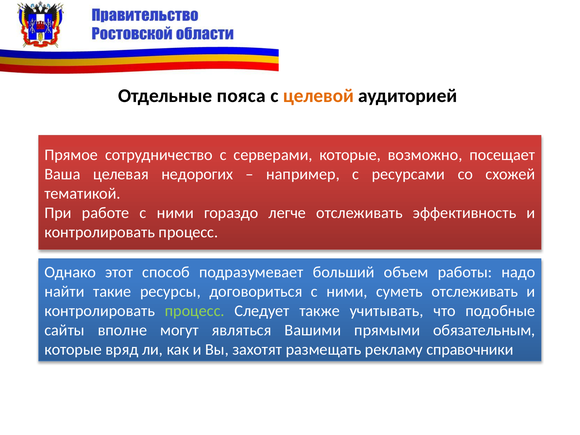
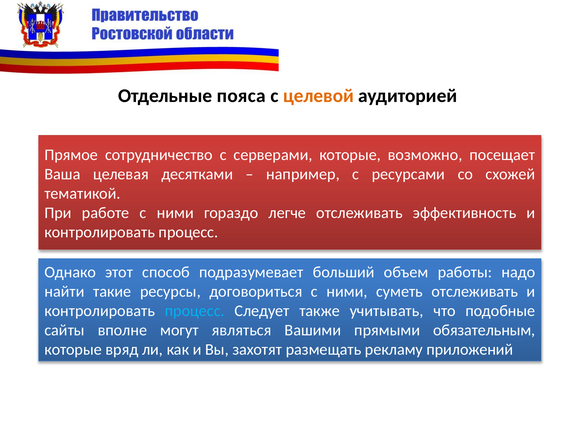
недорогих: недорогих -> десятками (197, 174)
процесс colour: light green -> light blue (195, 311)
справочники: справочники -> приложений (470, 350)
